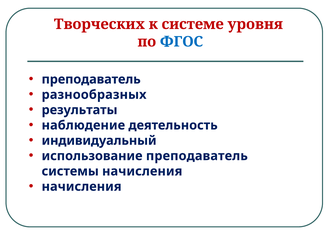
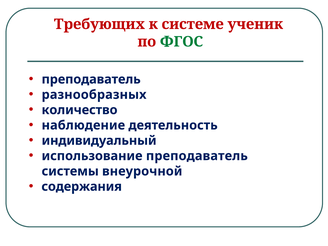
Творческих: Творческих -> Требующих (99, 24)
уровня: уровня -> ученик (255, 24)
ФГОС colour: blue -> green (182, 42)
результаты: результаты -> количество (80, 110)
системы начисления: начисления -> внеурочной (142, 171)
начисления: начисления -> содержания (82, 187)
